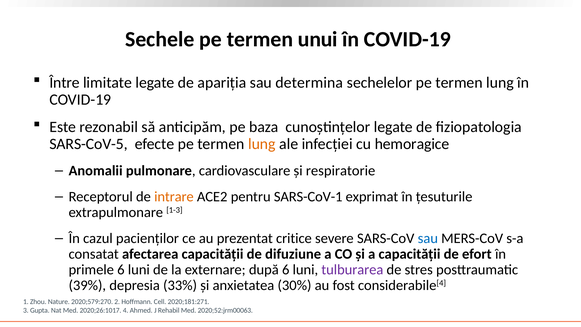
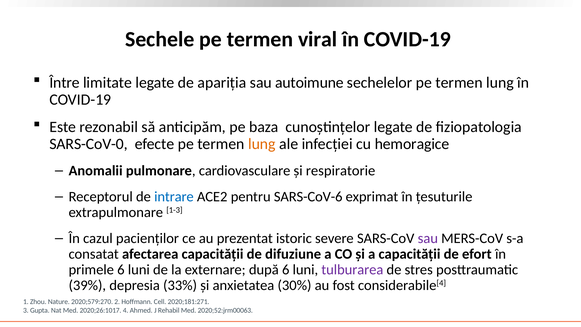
unui: unui -> viral (318, 39)
determina: determina -> autoimune (309, 83)
SARS-CoV-5: SARS-CoV-5 -> SARS-CoV-0 (89, 144)
intrare colour: orange -> blue (174, 197)
SARS-CoV-1: SARS-CoV-1 -> SARS-CoV-6 (308, 197)
critice: critice -> istoric (294, 238)
sau colour: blue -> purple (428, 238)
